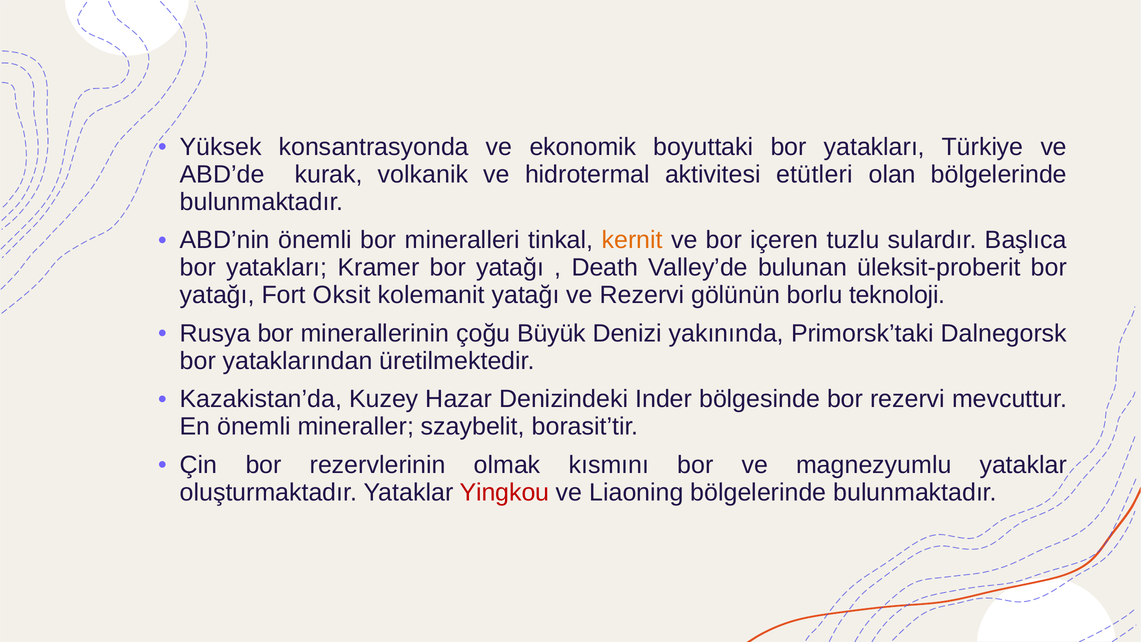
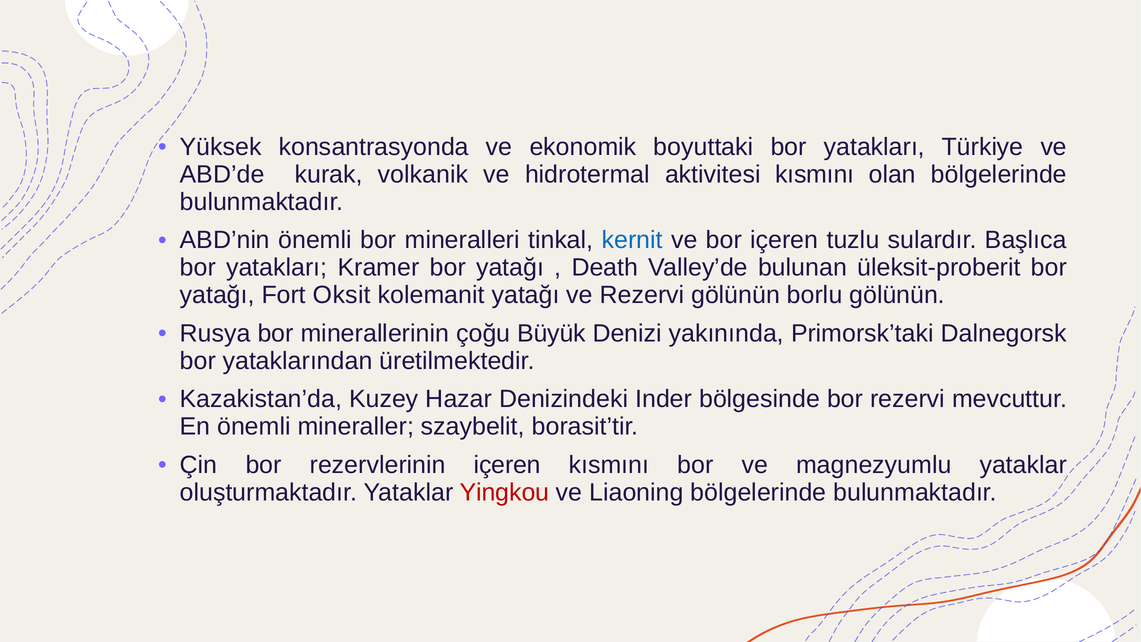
aktivitesi etütleri: etütleri -> kısmını (815, 174)
kernit colour: orange -> blue (632, 240)
borlu teknoloji: teknoloji -> gölünün (897, 295)
rezervlerinin olmak: olmak -> içeren (507, 465)
